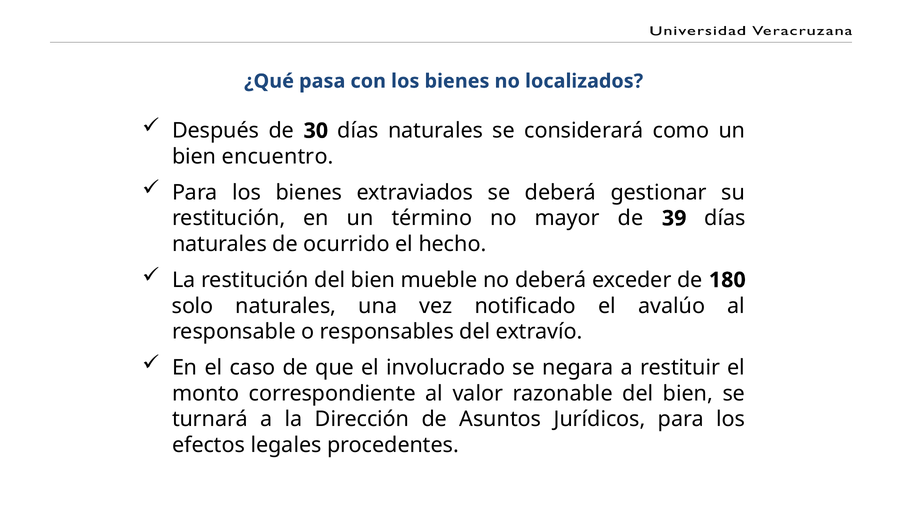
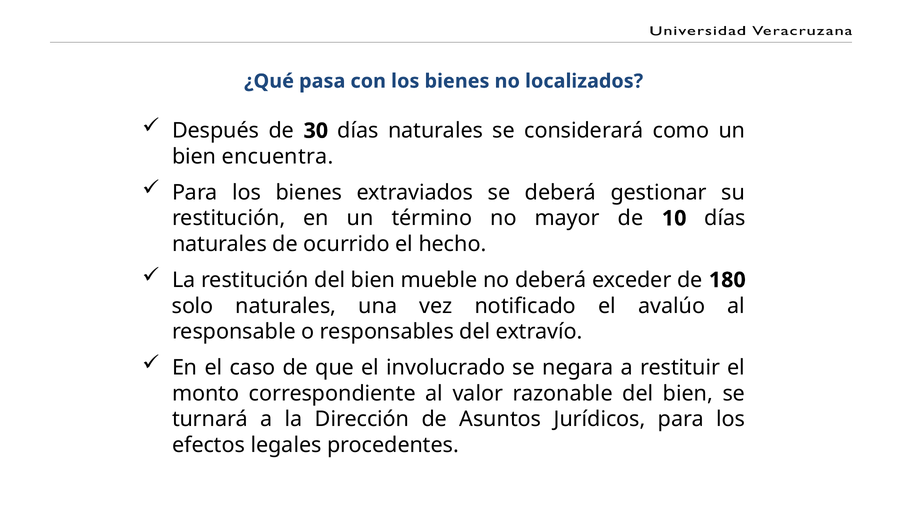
encuentro: encuentro -> encuentra (278, 157)
39: 39 -> 10 (674, 218)
